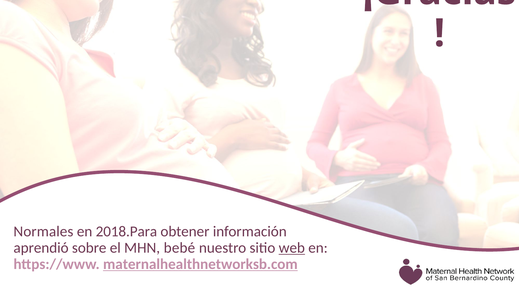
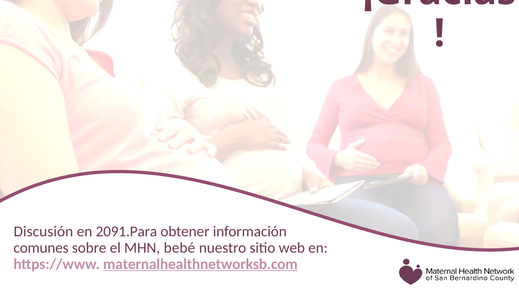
Normales: Normales -> Discusión (43, 231)
2018.Para: 2018.Para -> 2091.Para (126, 231)
aprendió: aprendió -> comunes (41, 248)
web underline: present -> none (292, 248)
